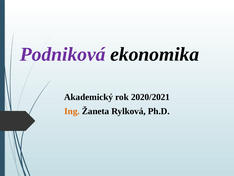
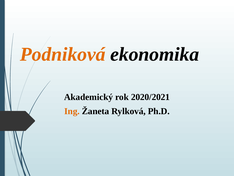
Podniková colour: purple -> orange (63, 54)
